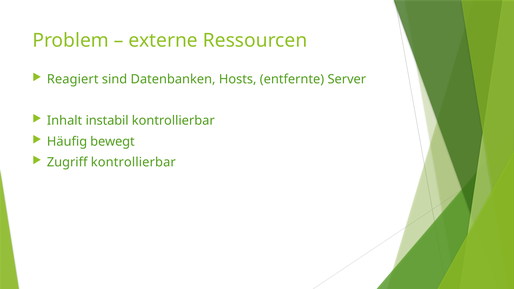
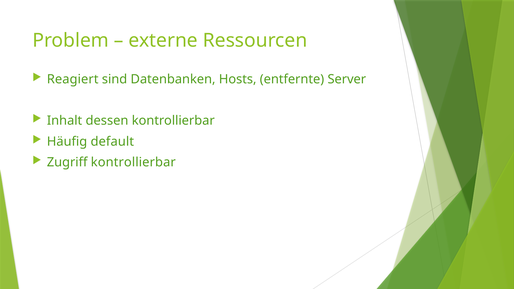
instabil: instabil -> dessen (107, 121)
bewegt: bewegt -> default (112, 142)
